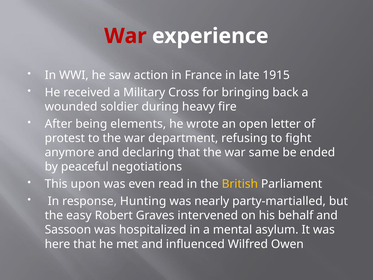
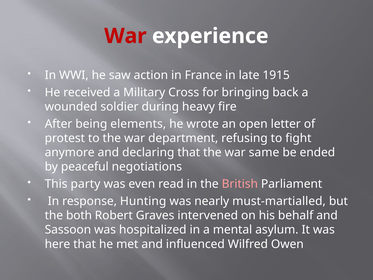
upon: upon -> party (85, 184)
British colour: yellow -> pink (240, 184)
party-martialled: party-martialled -> must-martialled (279, 201)
easy: easy -> both (79, 215)
